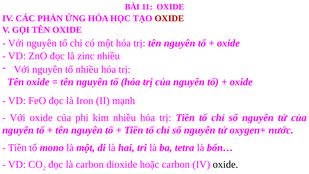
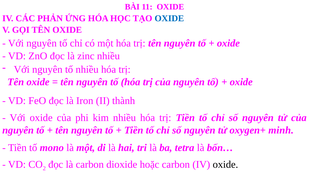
OXIDE colour: red -> blue (169, 18)
mạnh: mạnh -> thành (124, 101)
nước: nước -> minh (281, 130)
